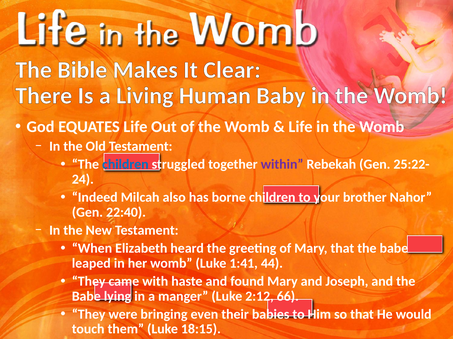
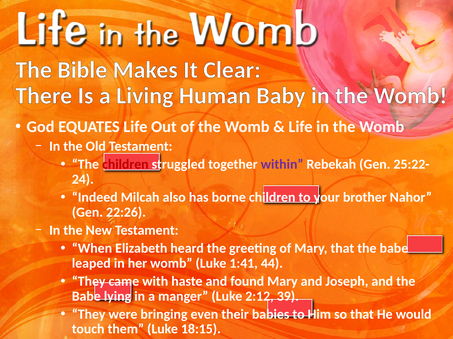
children colour: blue -> red (125, 165)
22:40: 22:40 -> 22:26 (126, 213)
66: 66 -> 39 (288, 297)
